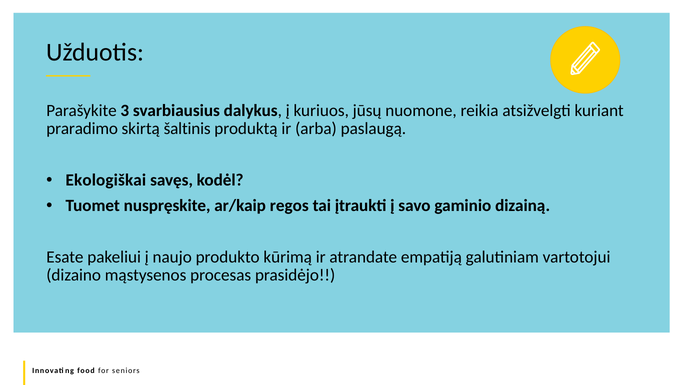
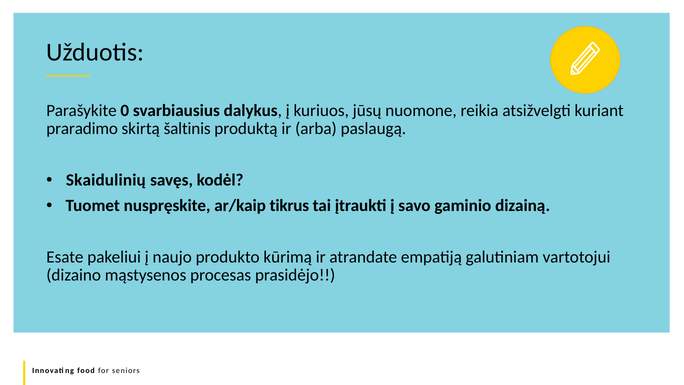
3: 3 -> 0 (125, 110)
Ekologiškai: Ekologiškai -> Skaidulinių (106, 180)
regos: regos -> tikrus (289, 206)
